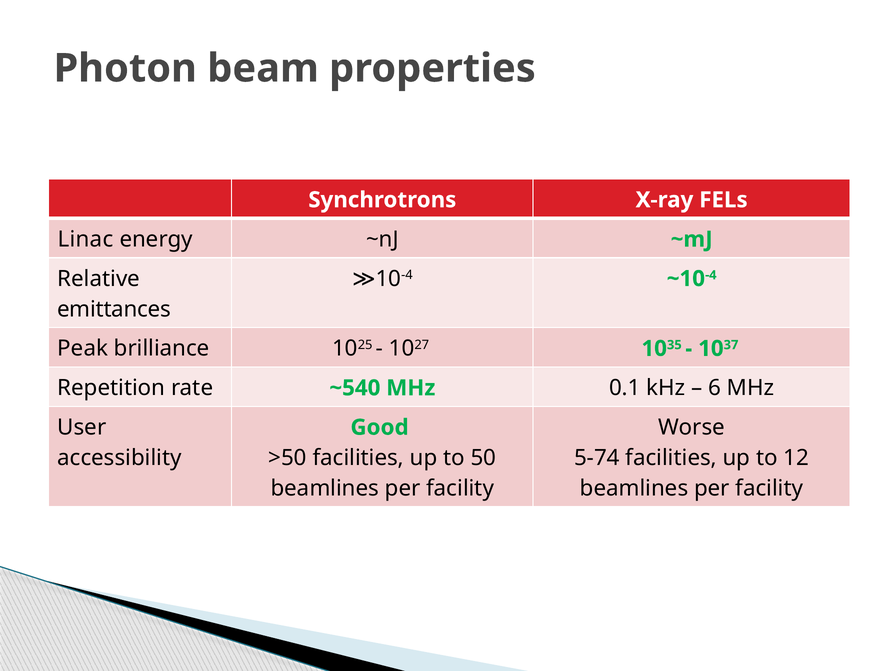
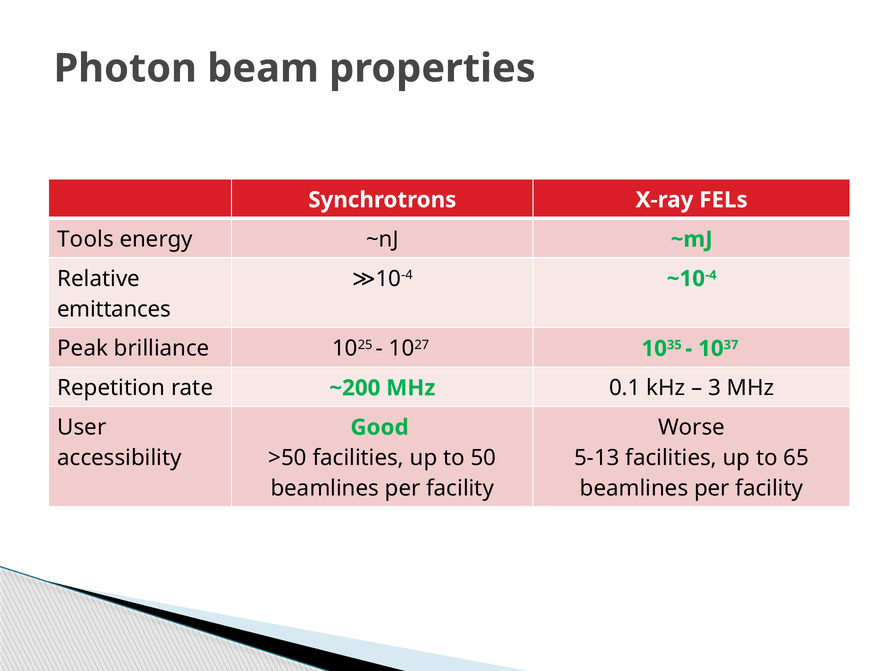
Linac: Linac -> Tools (86, 239)
~540: ~540 -> ~200 (355, 388)
6: 6 -> 3 (715, 388)
5-74: 5-74 -> 5-13 (597, 458)
12: 12 -> 65 (796, 458)
